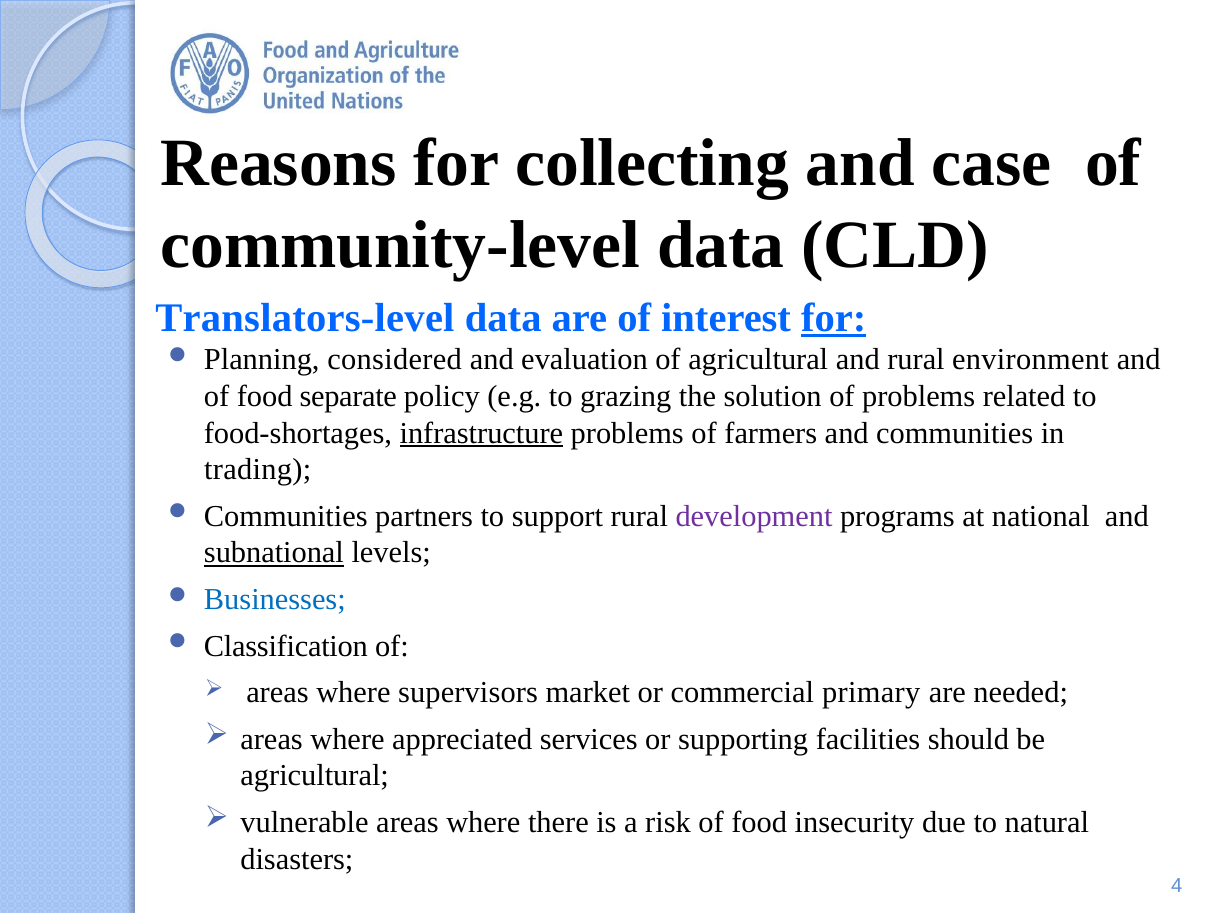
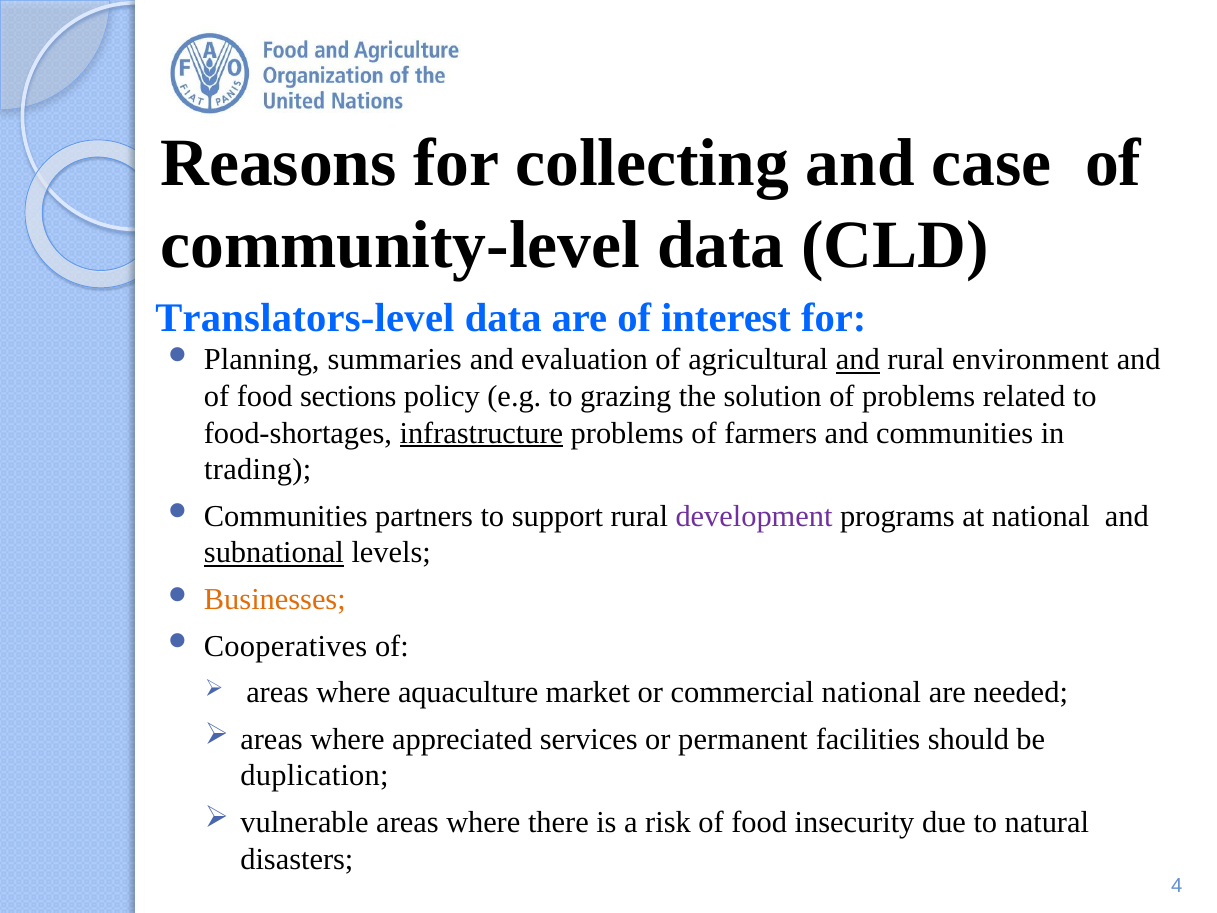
for underline: present -> none (834, 318)
considered: considered -> summaries (395, 360)
and underline: none -> present (858, 360)
separate: separate -> sections (348, 396)
Businesses colour: blue -> orange (275, 599)
Classification: Classification -> Cooperatives (286, 646)
supervisors: supervisors -> aquaculture (468, 693)
commercial primary: primary -> national (871, 693)
supporting: supporting -> permanent (743, 739)
agricultural: agricultural -> duplication (315, 776)
